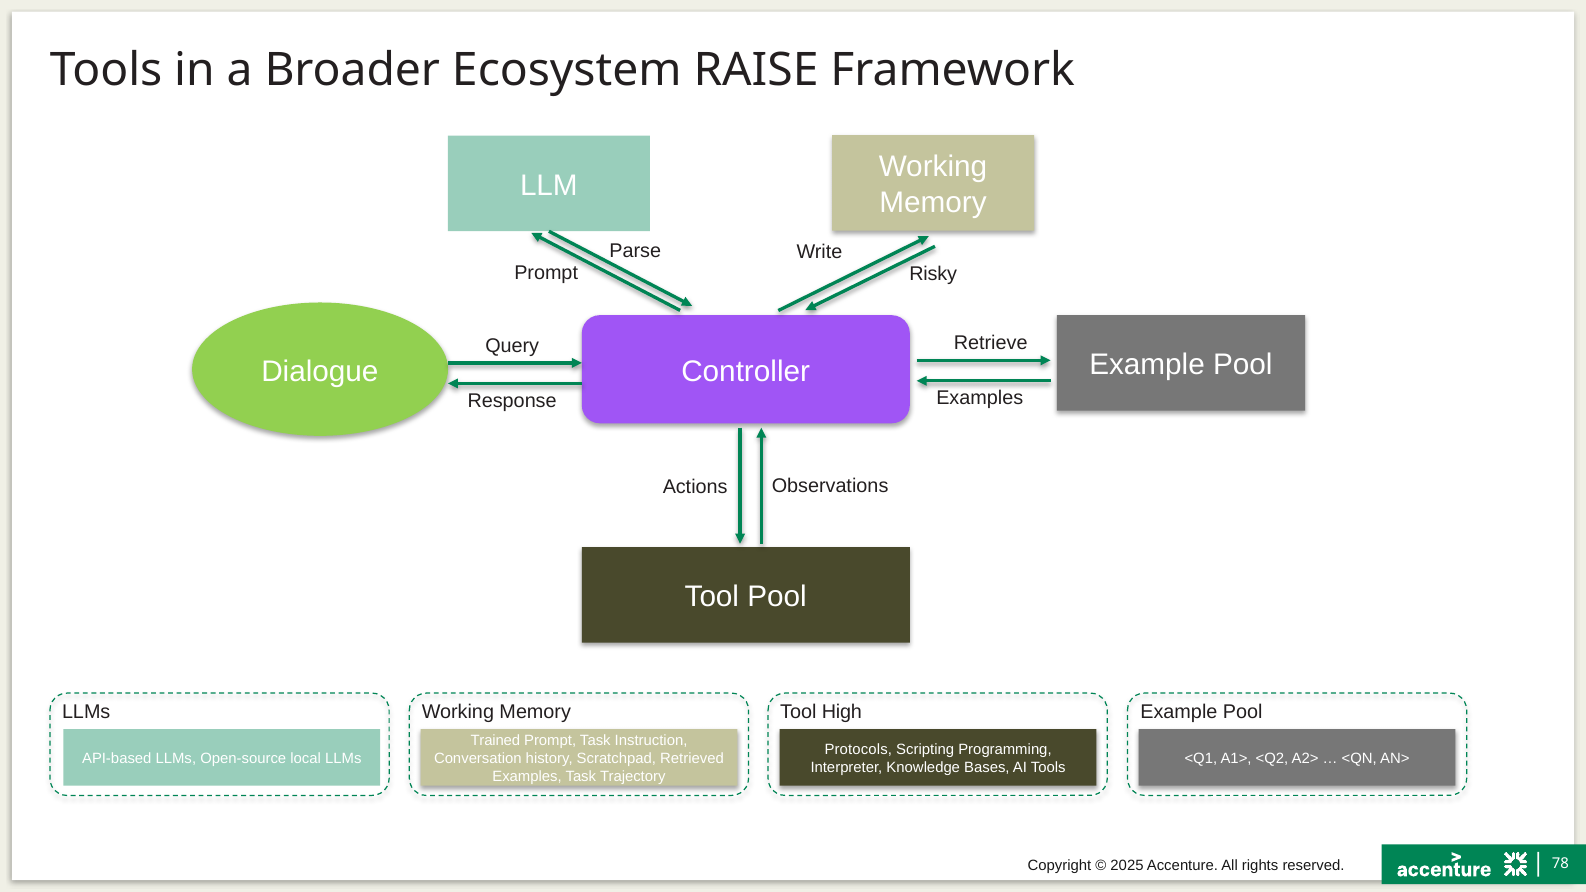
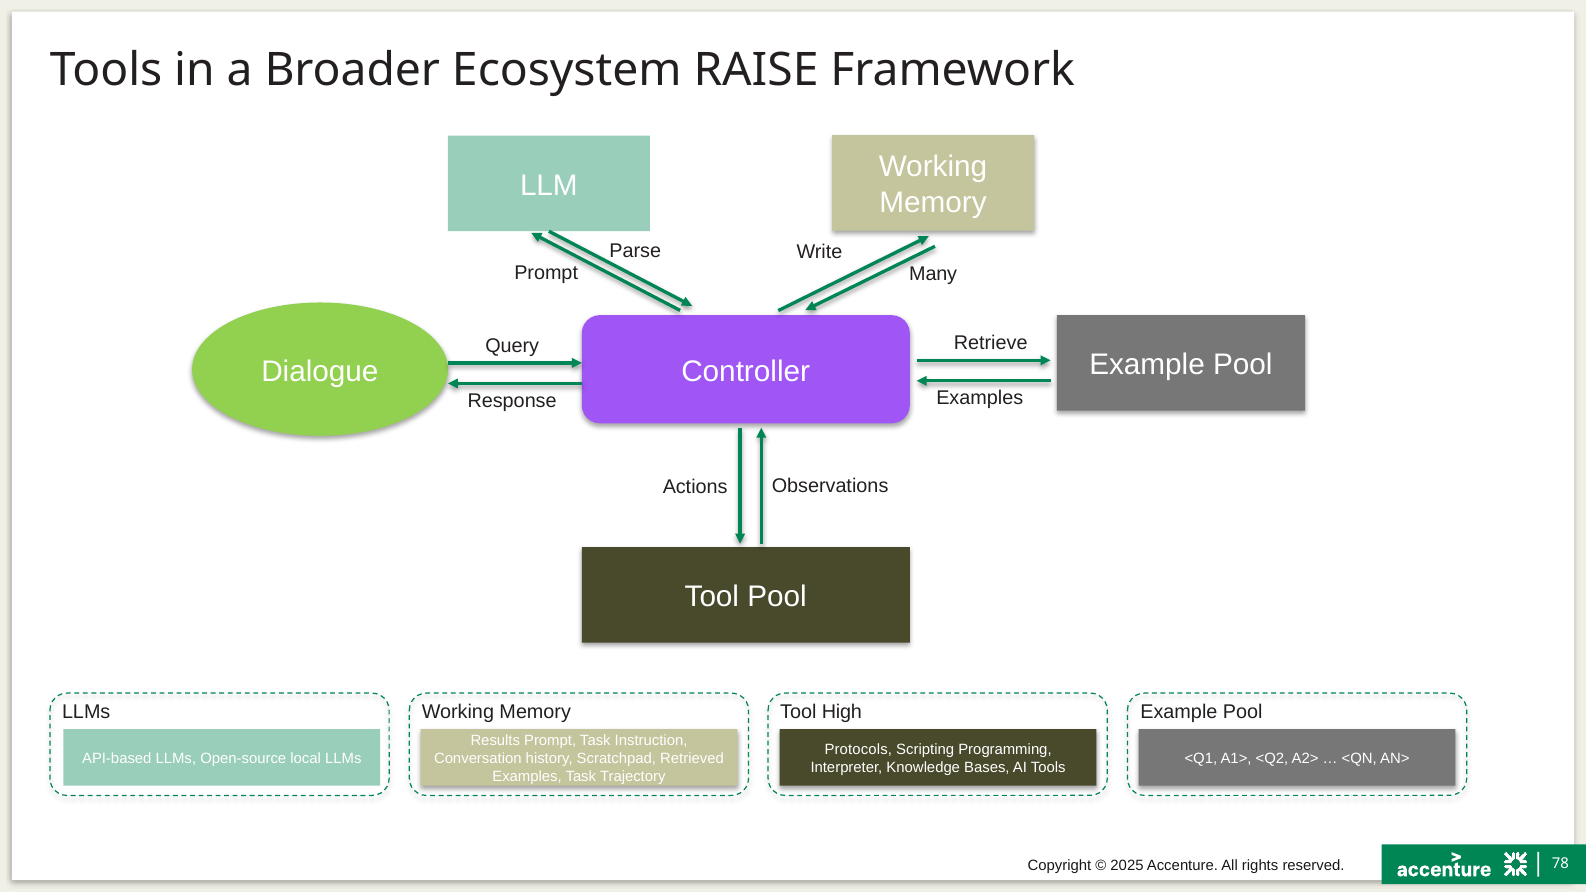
Risky: Risky -> Many (933, 274)
Trained: Trained -> Results (495, 741)
